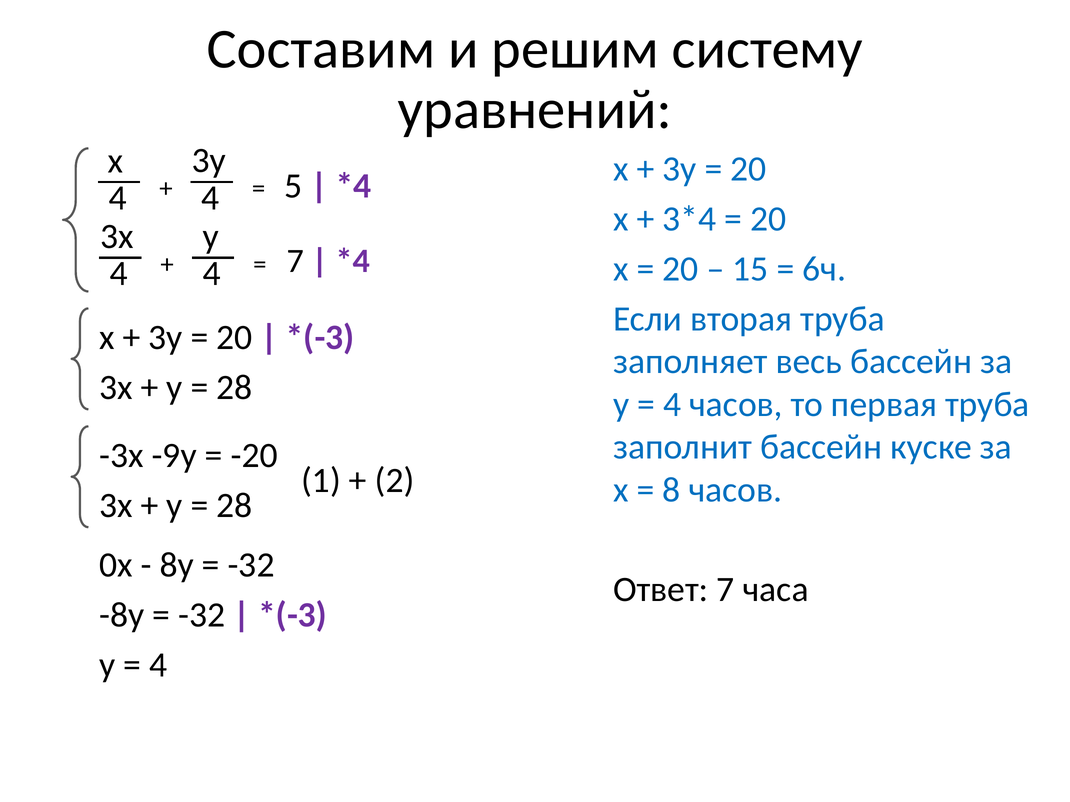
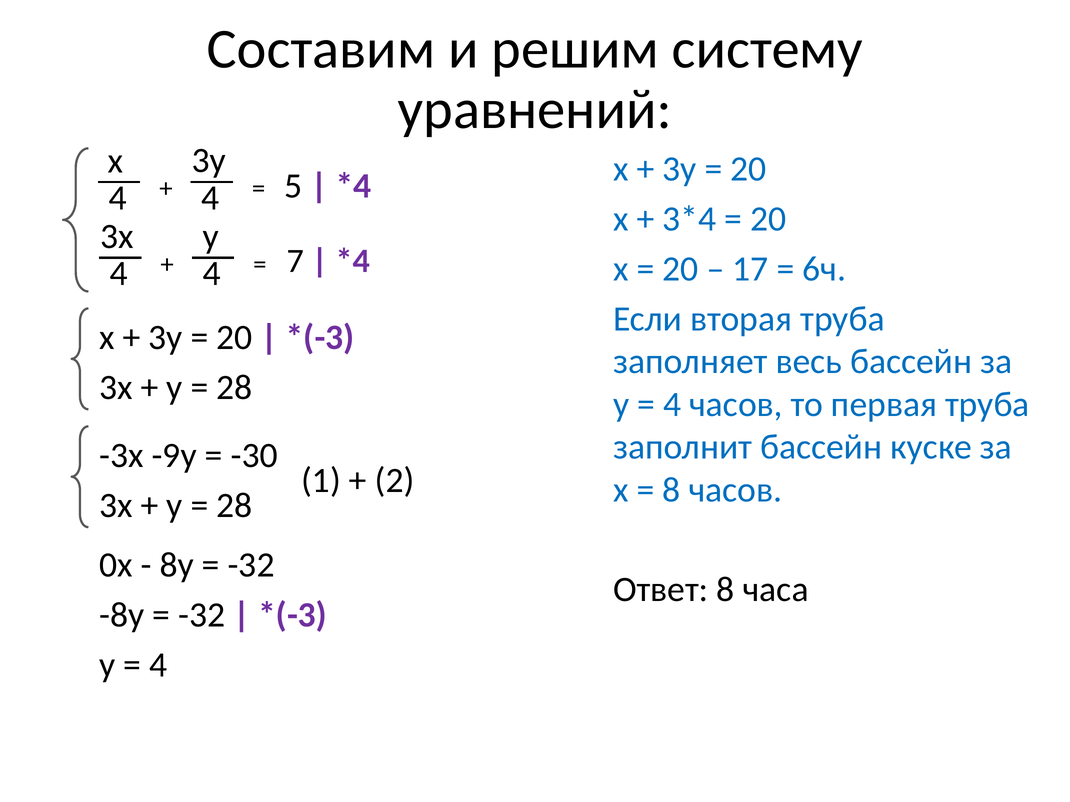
15: 15 -> 17 (750, 269)
-20: -20 -> -30 (254, 456)
Ответ 7: 7 -> 8 (725, 590)
